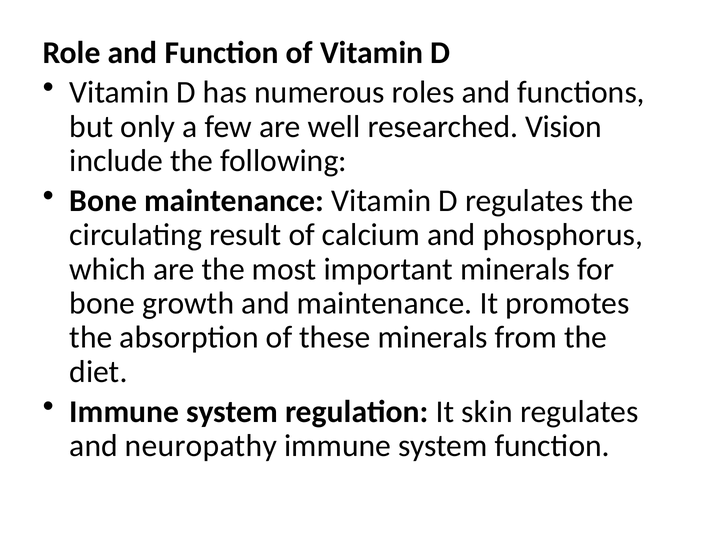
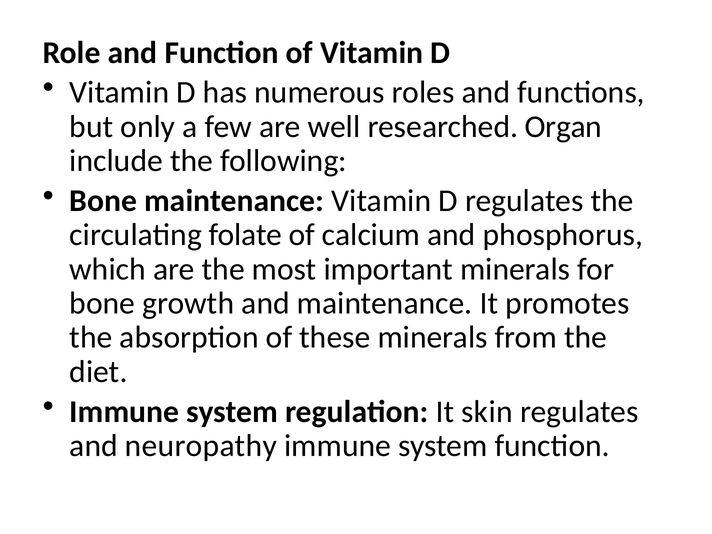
Vision: Vision -> Organ (563, 127)
result: result -> folate (245, 235)
